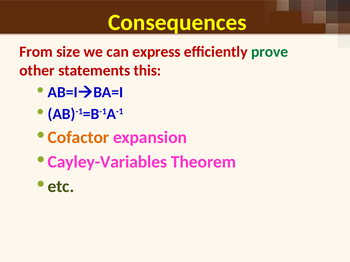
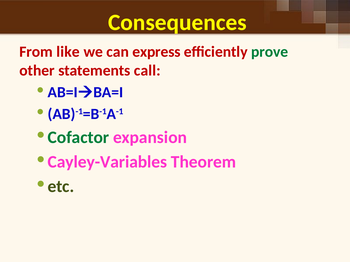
size: size -> like (68, 52)
this: this -> call (147, 71)
Cofactor colour: orange -> green (78, 138)
